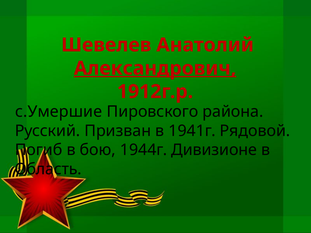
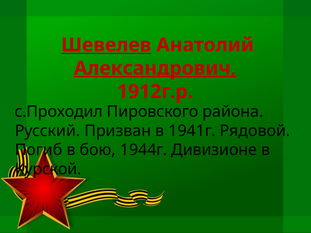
Шевелев underline: none -> present (106, 45)
с.Умершие: с.Умершие -> с.Проходил (59, 112)
Область: Область -> Курской (48, 169)
